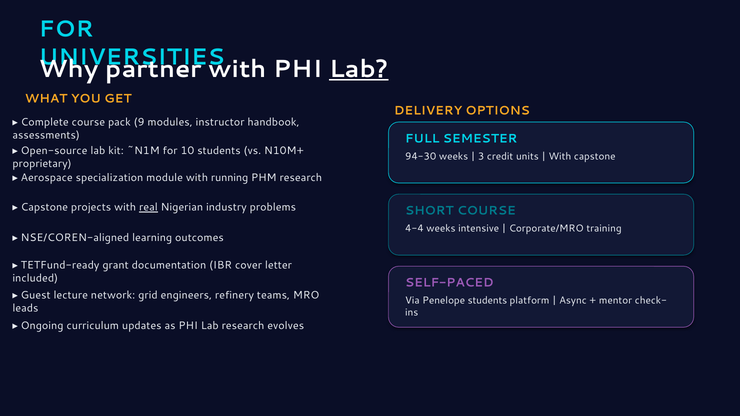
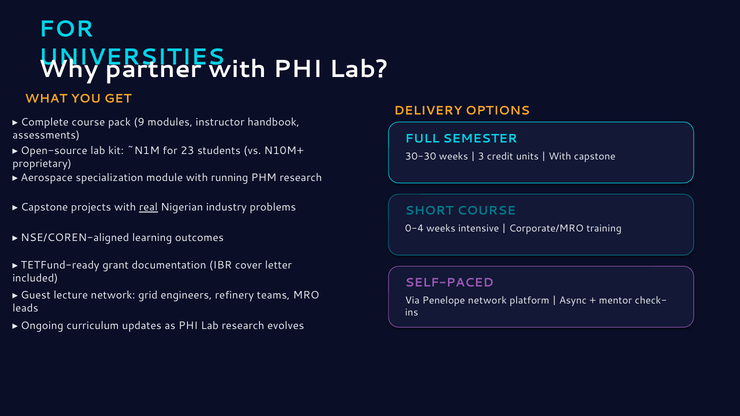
Lab underline: present -> none (359, 69)
10: 10 -> 23 (187, 151)
94-30: 94-30 -> 30-30 (421, 157)
4-4: 4-4 -> 0-4 (414, 229)
Penelope students: students -> network (487, 301)
